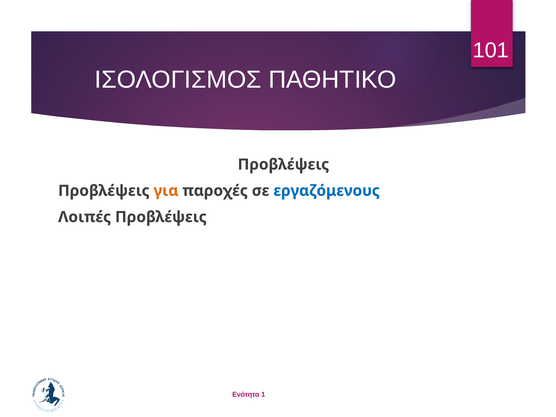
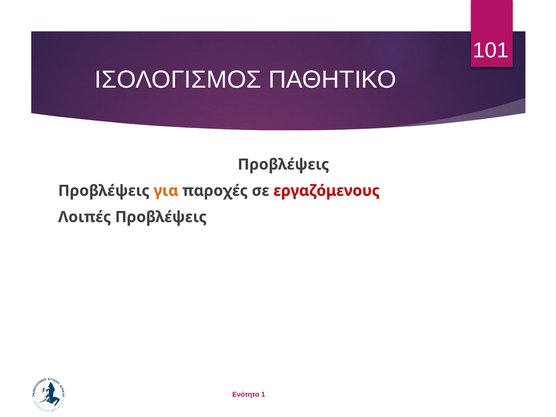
εργαζόμενους colour: blue -> red (327, 191)
